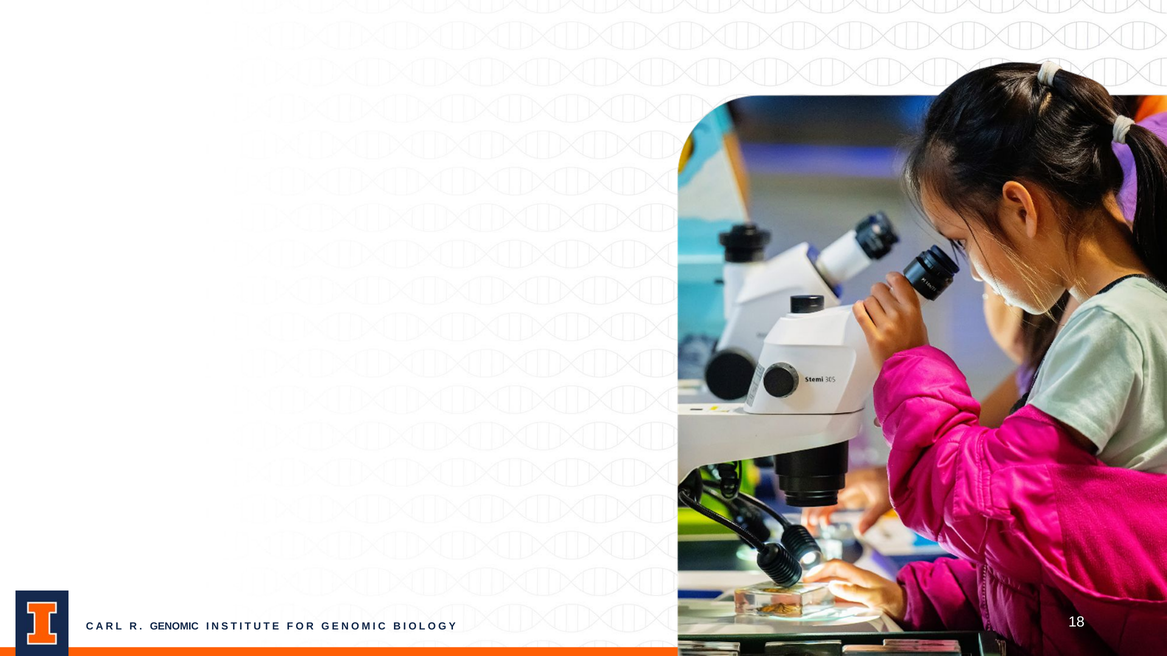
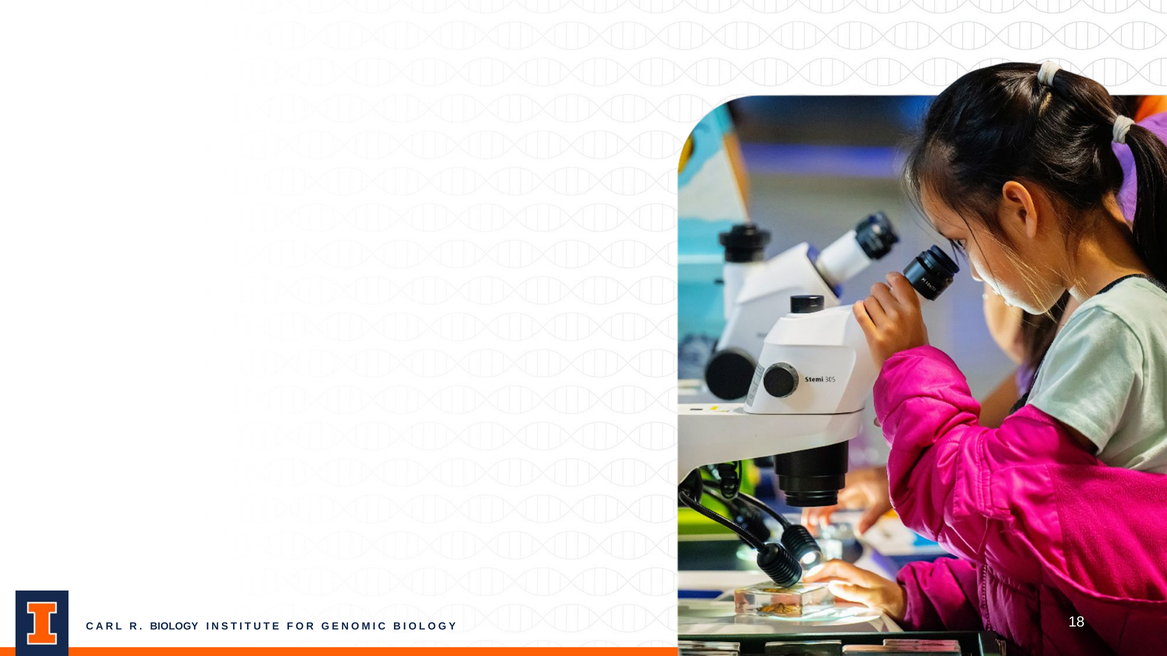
R GENOMIC: GENOMIC -> BIOLOGY (174, 627)
